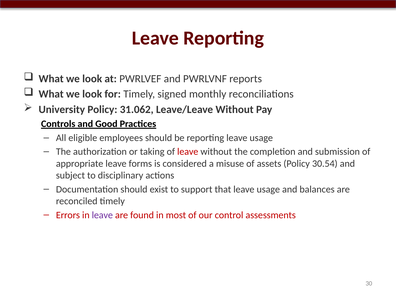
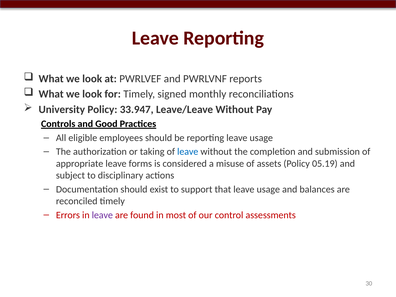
31.062: 31.062 -> 33.947 (137, 109)
leave colour: red -> blue (188, 152)
30.54: 30.54 -> 05.19 (325, 164)
